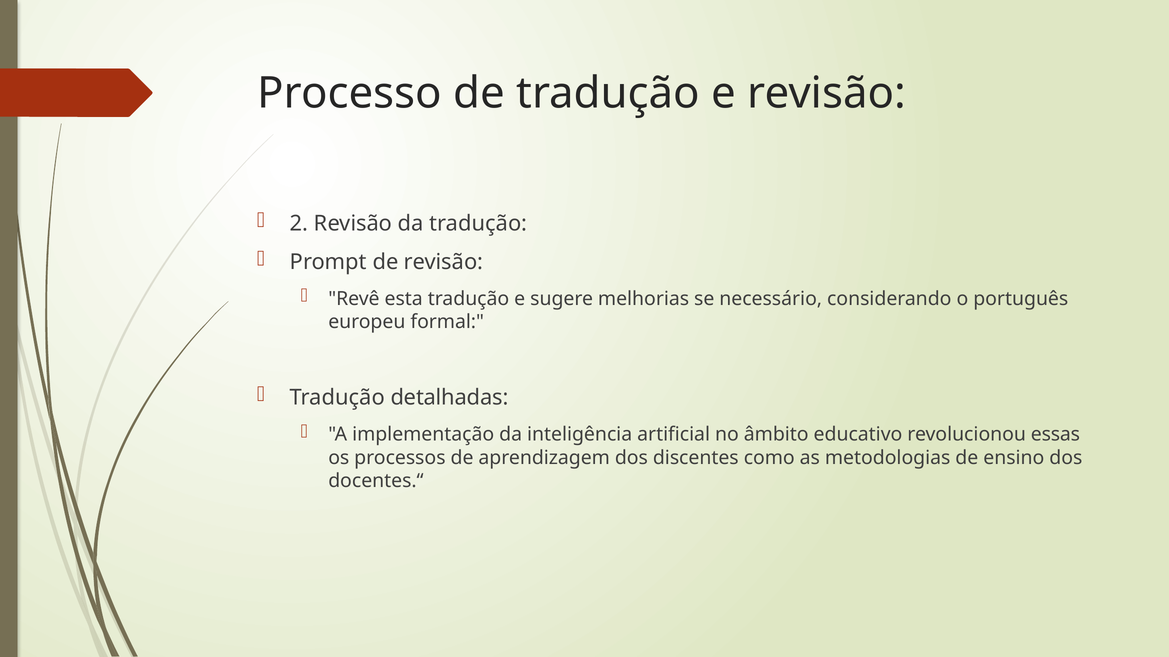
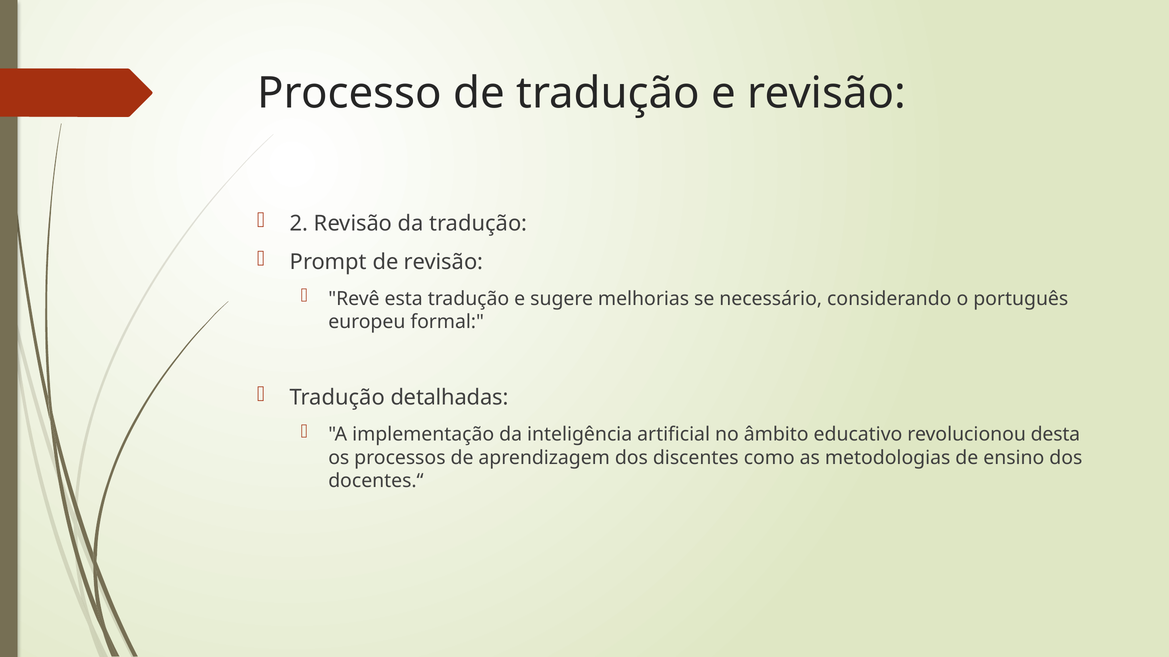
essas: essas -> desta (1055, 435)
